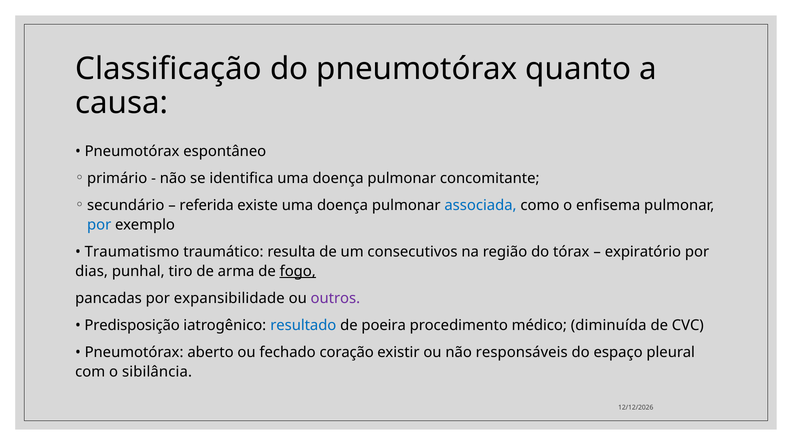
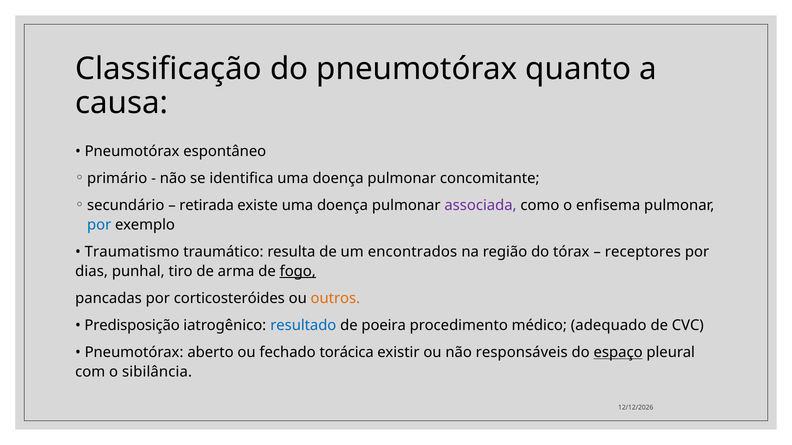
referida: referida -> retirada (207, 205)
associada colour: blue -> purple (481, 205)
consecutivos: consecutivos -> encontrados (412, 252)
expiratório: expiratório -> receptores (643, 252)
expansibilidade: expansibilidade -> corticosteróides (229, 299)
outros colour: purple -> orange (335, 299)
diminuída: diminuída -> adequado (609, 326)
coração: coração -> torácica (347, 353)
espaço underline: none -> present (618, 353)
